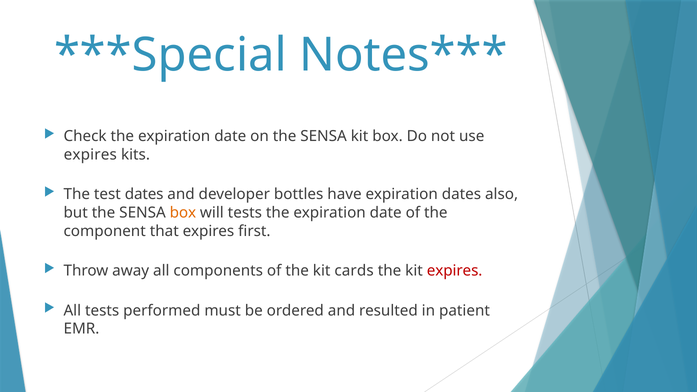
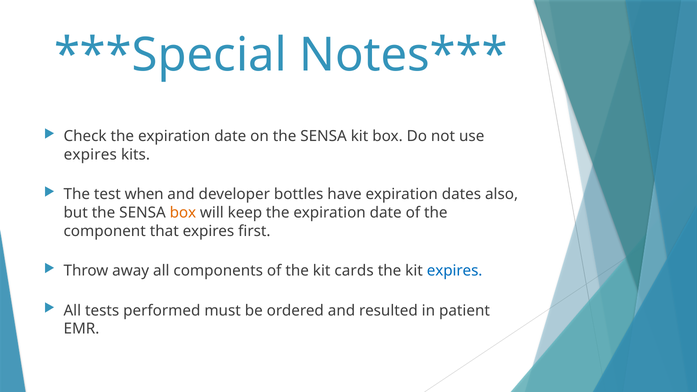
test dates: dates -> when (144, 194)
will tests: tests -> keep (245, 213)
expires colour: red -> blue (455, 271)
